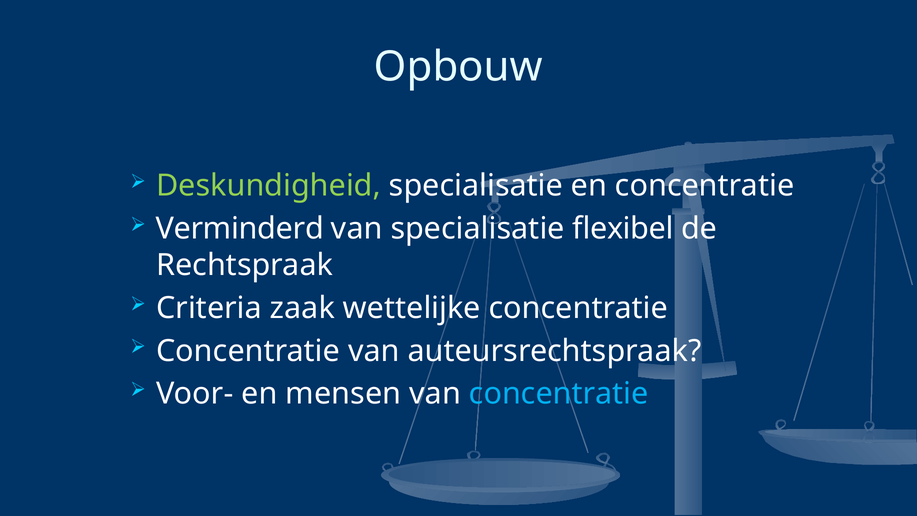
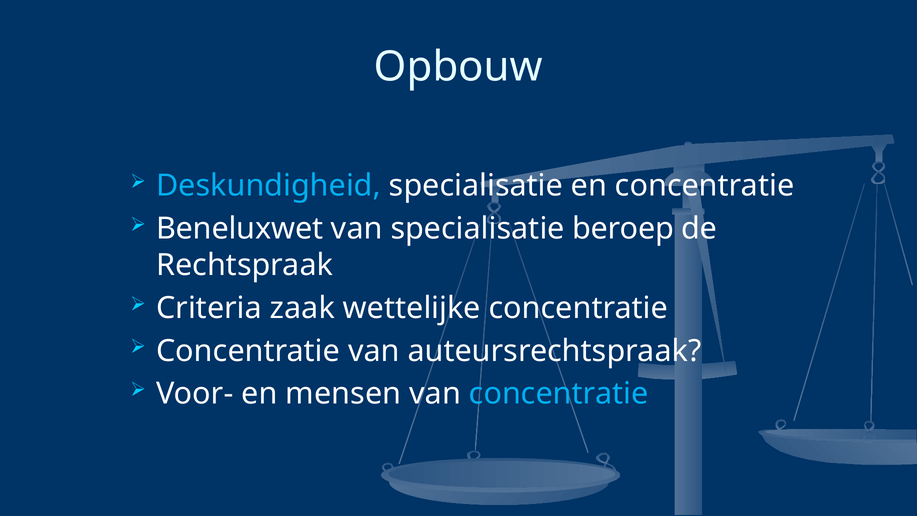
Deskundigheid colour: light green -> light blue (269, 186)
Verminderd: Verminderd -> Beneluxwet (240, 228)
flexibel: flexibel -> beroep (623, 228)
